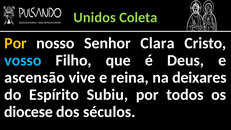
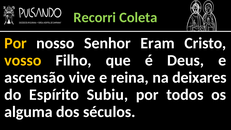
Unidos: Unidos -> Recorri (95, 18)
Clara: Clara -> Eram (158, 43)
vosso colour: light blue -> yellow (23, 60)
diocese: diocese -> alguma (28, 112)
